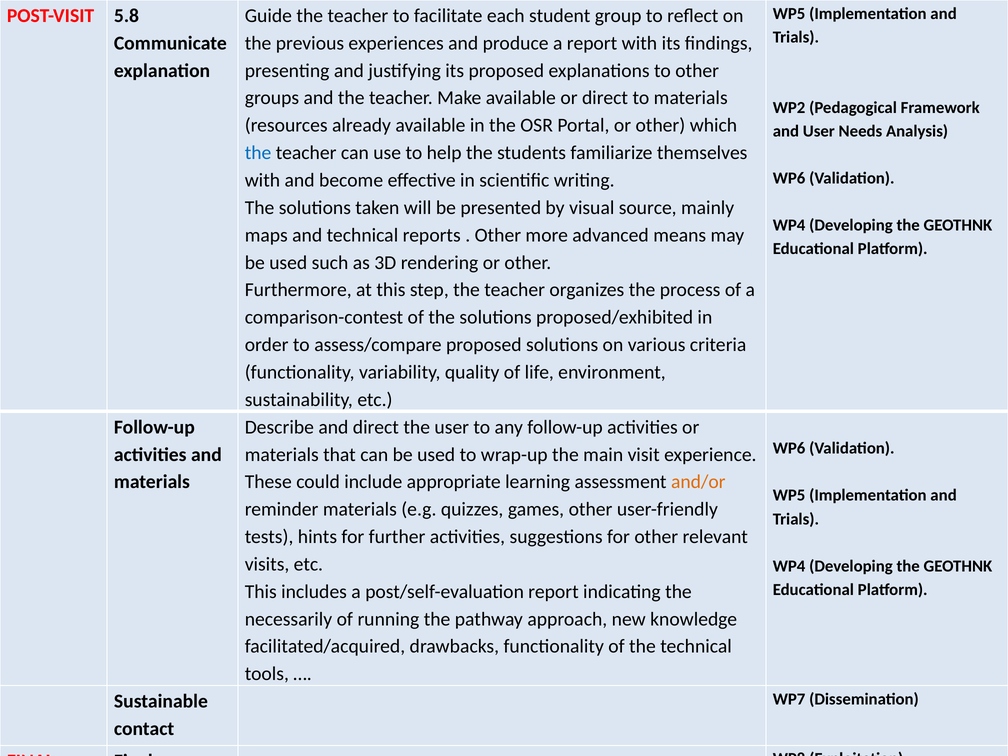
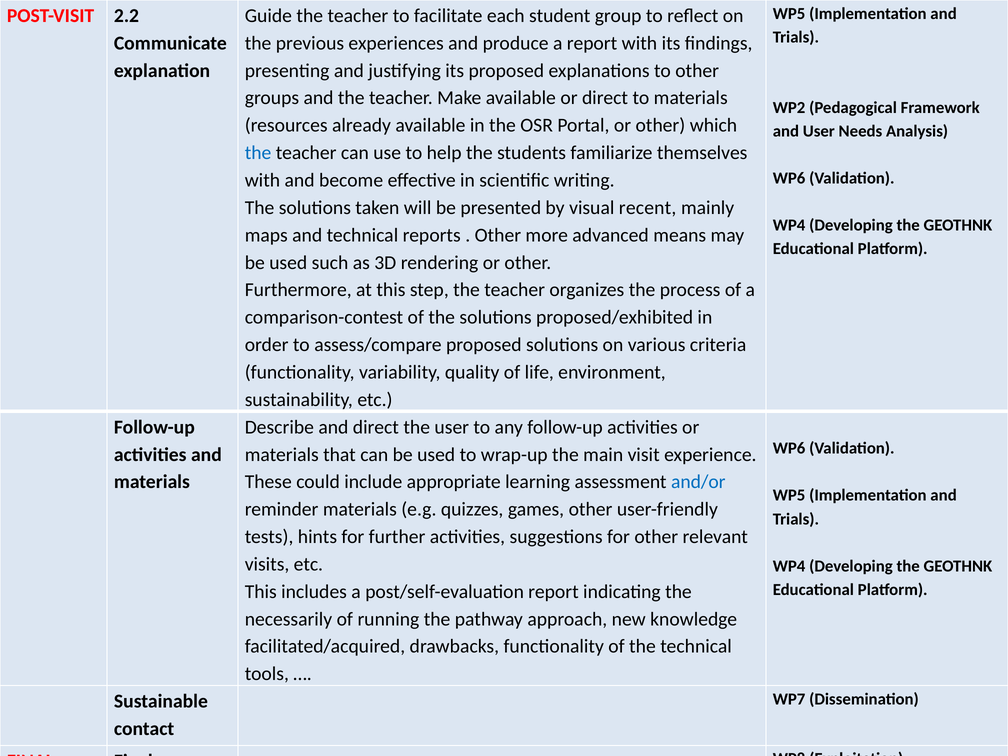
5.8: 5.8 -> 2.2 (126, 16)
source: source -> recent (648, 208)
and/or colour: orange -> blue (698, 482)
